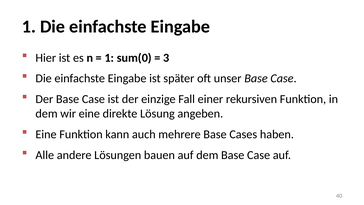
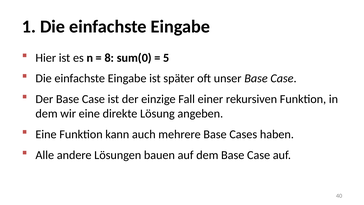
1: 1 -> 8 (109, 58)
3: 3 -> 5 (166, 58)
